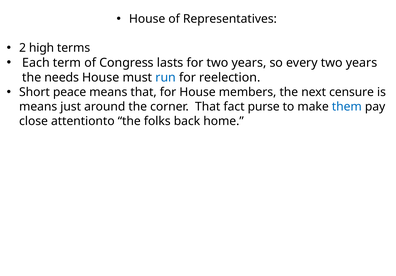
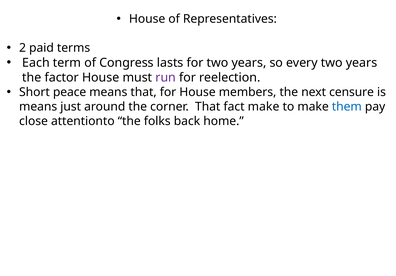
high: high -> paid (41, 48)
needs: needs -> factor (62, 78)
run colour: blue -> purple (166, 78)
fact purse: purse -> make (264, 107)
